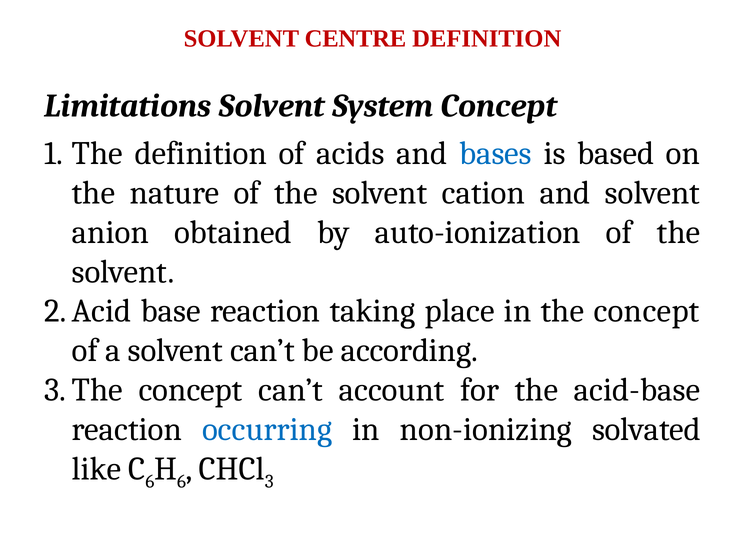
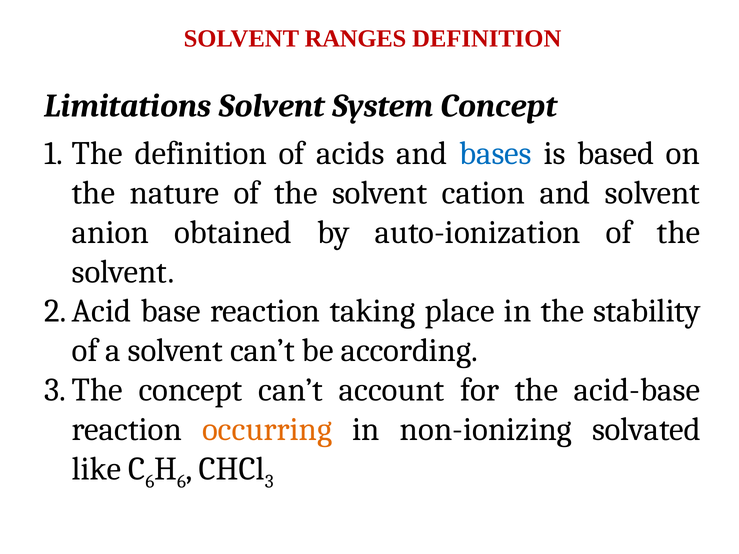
CENTRE: CENTRE -> RANGES (355, 39)
the concept: concept -> stability (647, 311)
occurring colour: blue -> orange (267, 430)
